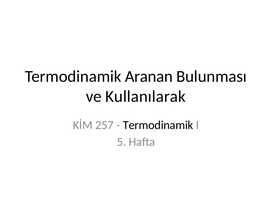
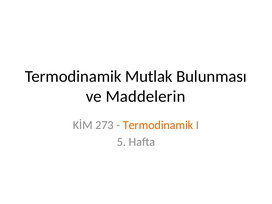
Aranan: Aranan -> Mutlak (149, 76)
Kullanılarak: Kullanılarak -> Maddelerin (146, 96)
257: 257 -> 273 (104, 125)
Termodinamik colour: black -> orange (158, 125)
